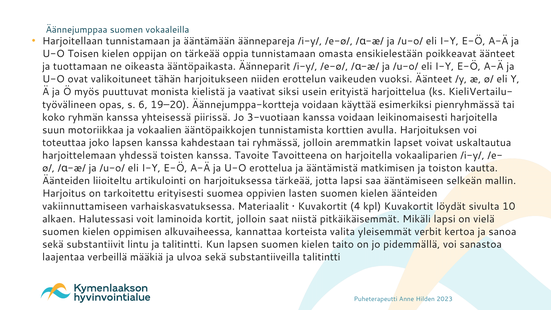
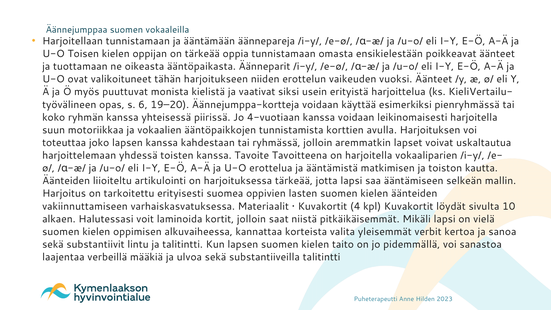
3-vuotiaan: 3-vuotiaan -> 4-vuotiaan (273, 117)
